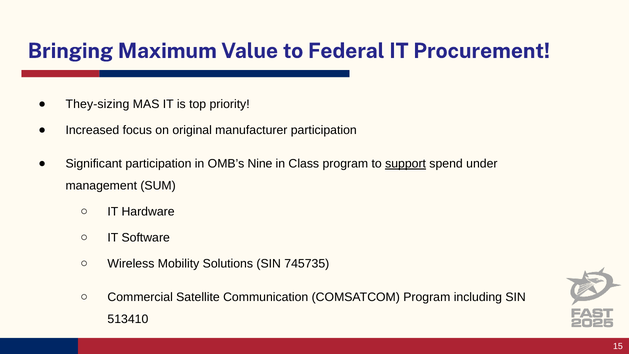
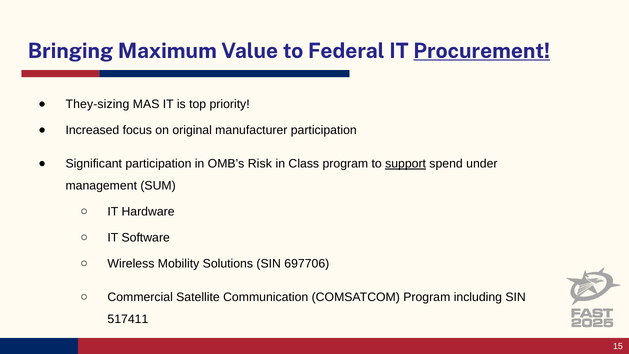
Procurement underline: none -> present (482, 51)
Nine: Nine -> Risk (260, 164)
745735: 745735 -> 697706 (307, 264)
513410: 513410 -> 517411 (128, 319)
